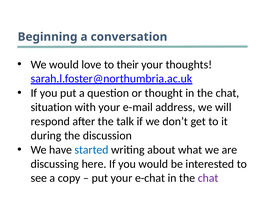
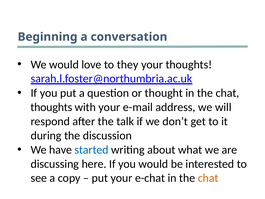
their: their -> they (128, 64)
situation: situation -> thoughts (51, 107)
chat colour: purple -> orange (208, 178)
